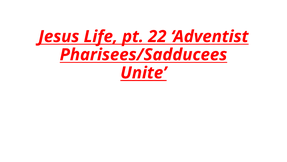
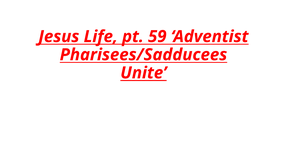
22: 22 -> 59 (157, 36)
